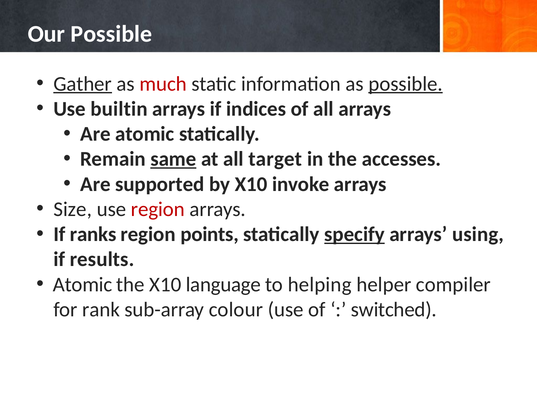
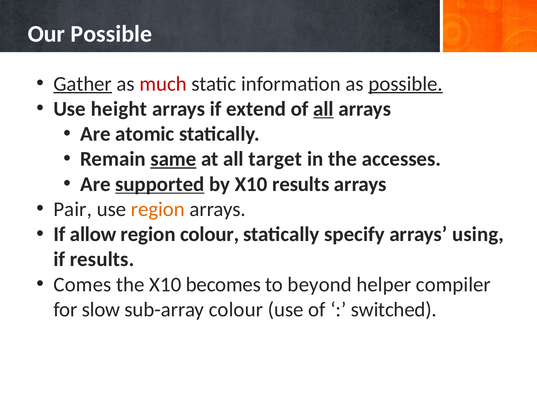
builtin: builtin -> height (119, 109)
indices: indices -> extend (256, 109)
all underline: none -> present (323, 109)
supported underline: none -> present (160, 184)
X10 invoke: invoke -> results (301, 184)
Size: Size -> Pair (73, 209)
region colour: red -> orange (158, 209)
ranks: ranks -> allow (93, 234)
region points: points -> colour (210, 234)
specify underline: present -> none (354, 234)
Atomic: Atomic -> Comes (82, 284)
language: language -> becomes (223, 284)
helping: helping -> beyond (320, 284)
rank: rank -> slow (101, 309)
